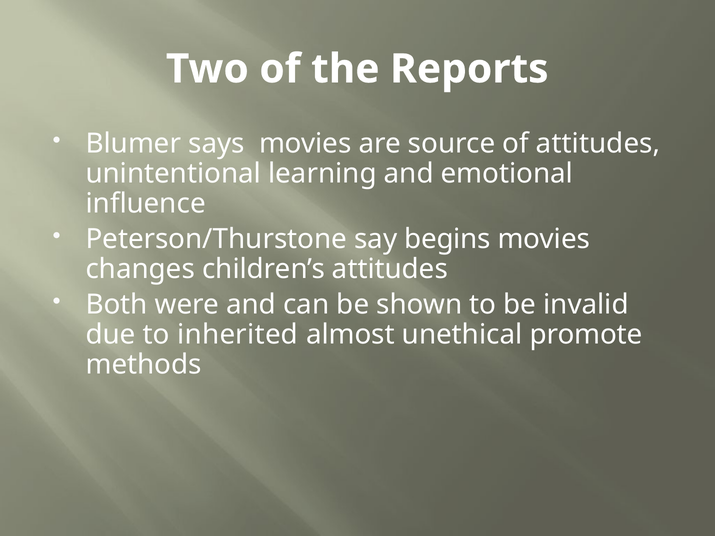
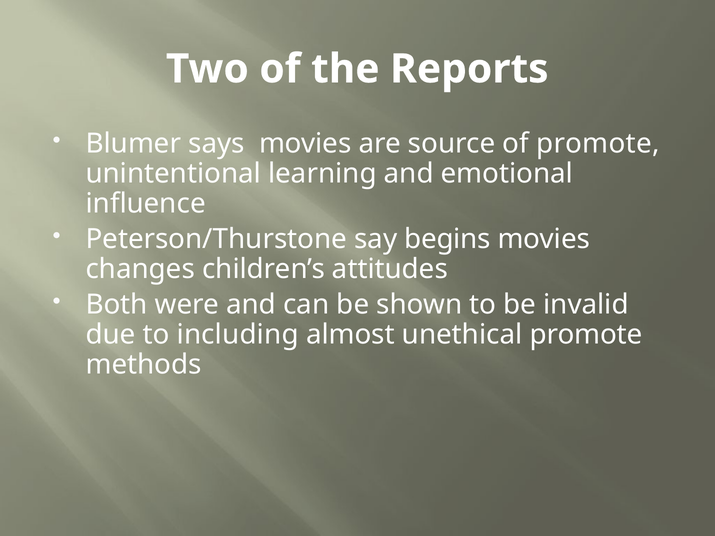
of attitudes: attitudes -> promote (598, 144)
inherited: inherited -> including (238, 335)
